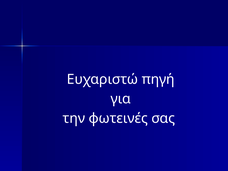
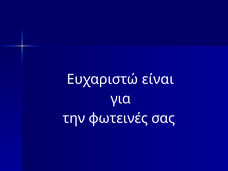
πηγή: πηγή -> είναι (158, 79)
